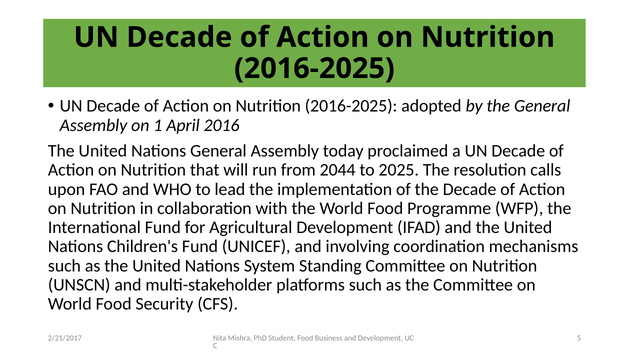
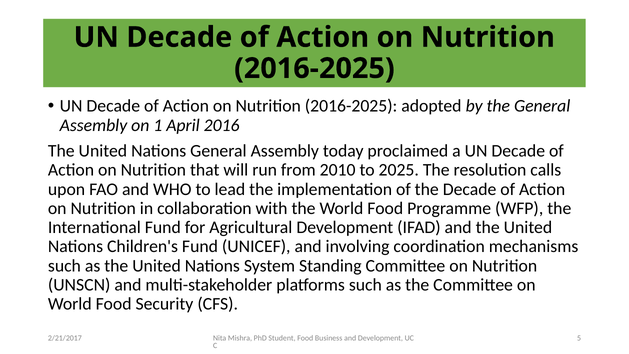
2044: 2044 -> 2010 (338, 170)
